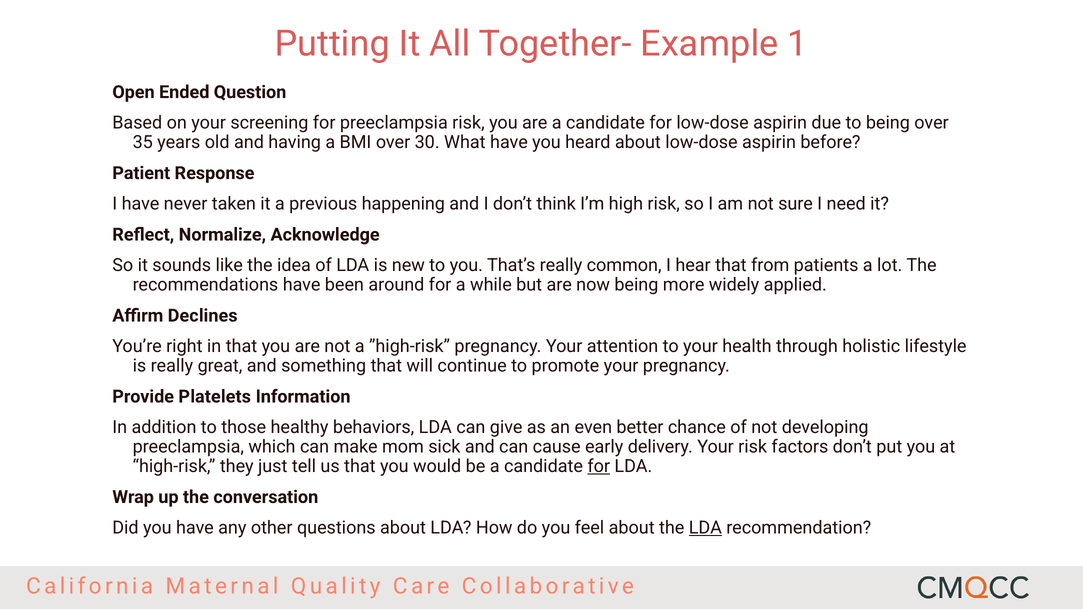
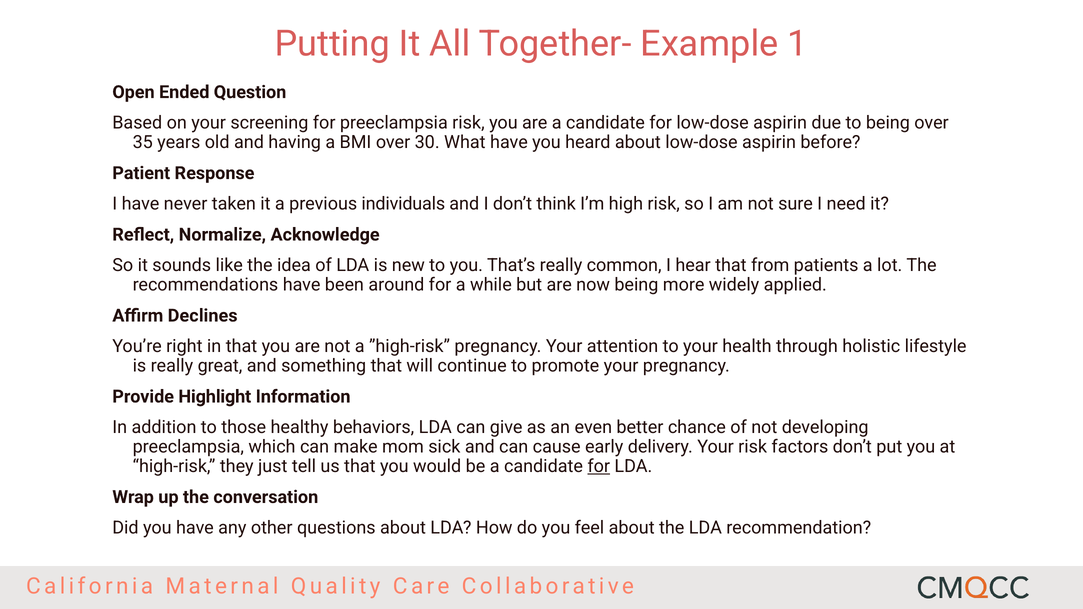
happening: happening -> individuals (403, 204)
Platelets: Platelets -> Highlight (215, 397)
LDA underline: present -> none (705, 528)
